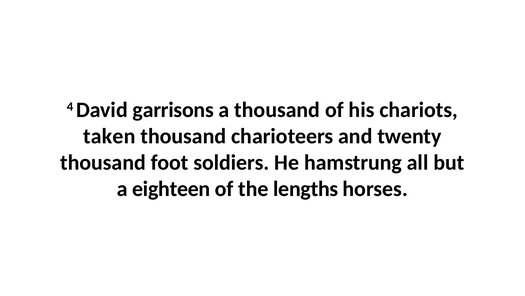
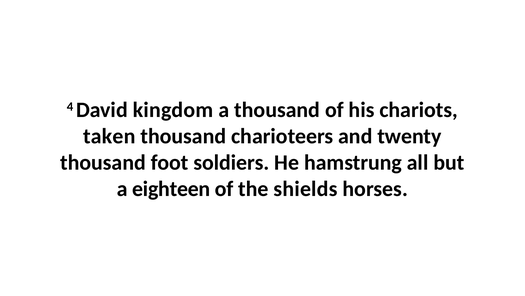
garrisons: garrisons -> kingdom (173, 110)
lengths: lengths -> shields (305, 189)
